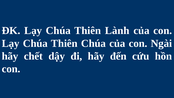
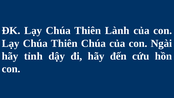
chết: chết -> tỉnh (33, 56)
